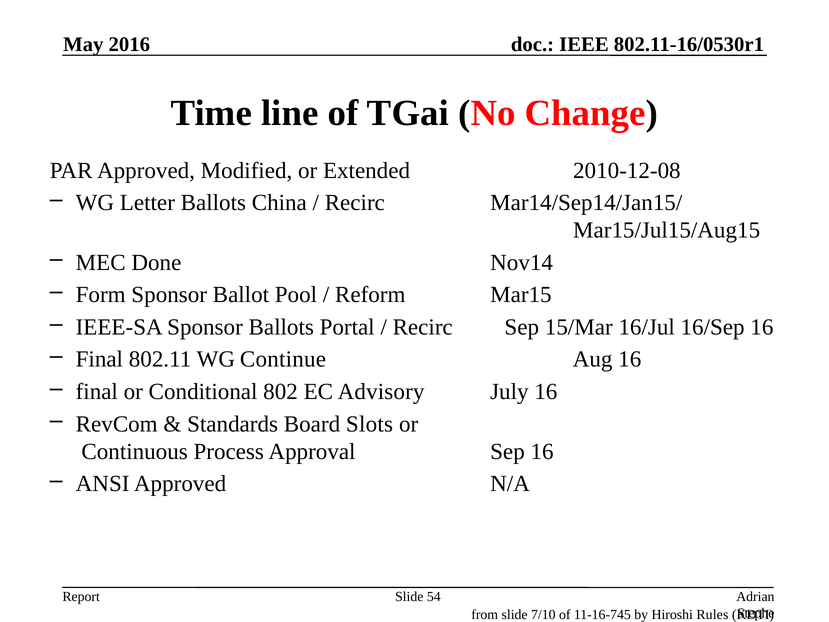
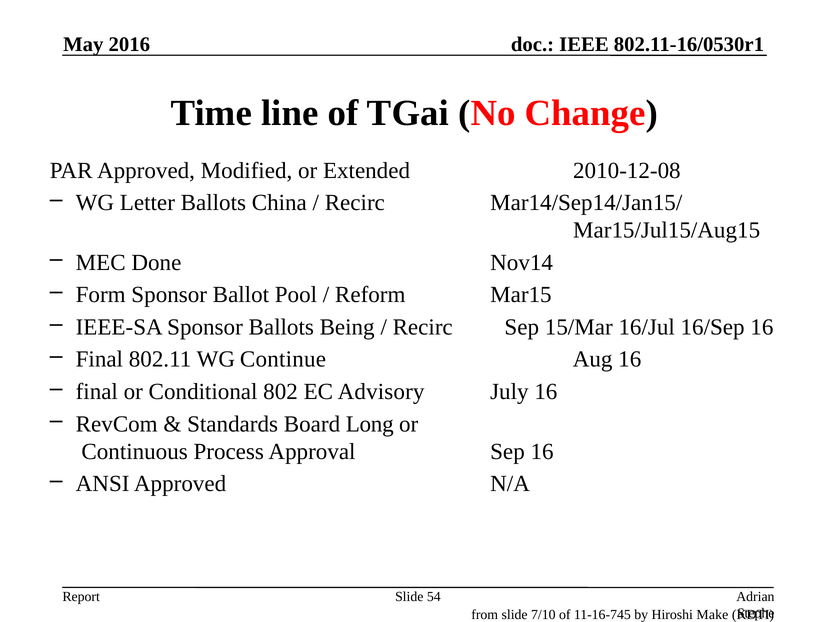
Portal: Portal -> Being (347, 327)
Slots: Slots -> Long (370, 424)
Rules: Rules -> Make (712, 614)
